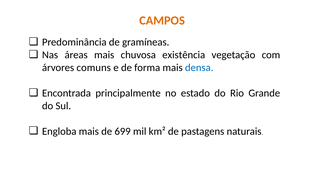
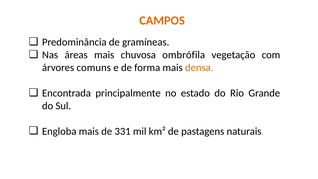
existência: existência -> ombrófila (184, 55)
densa colour: blue -> orange (199, 68)
699: 699 -> 331 (123, 131)
